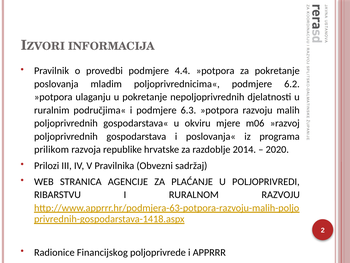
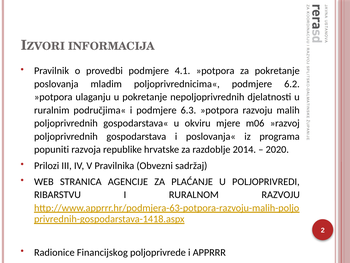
4.4: 4.4 -> 4.1 (182, 71)
prilikom: prilikom -> popuniti (52, 149)
